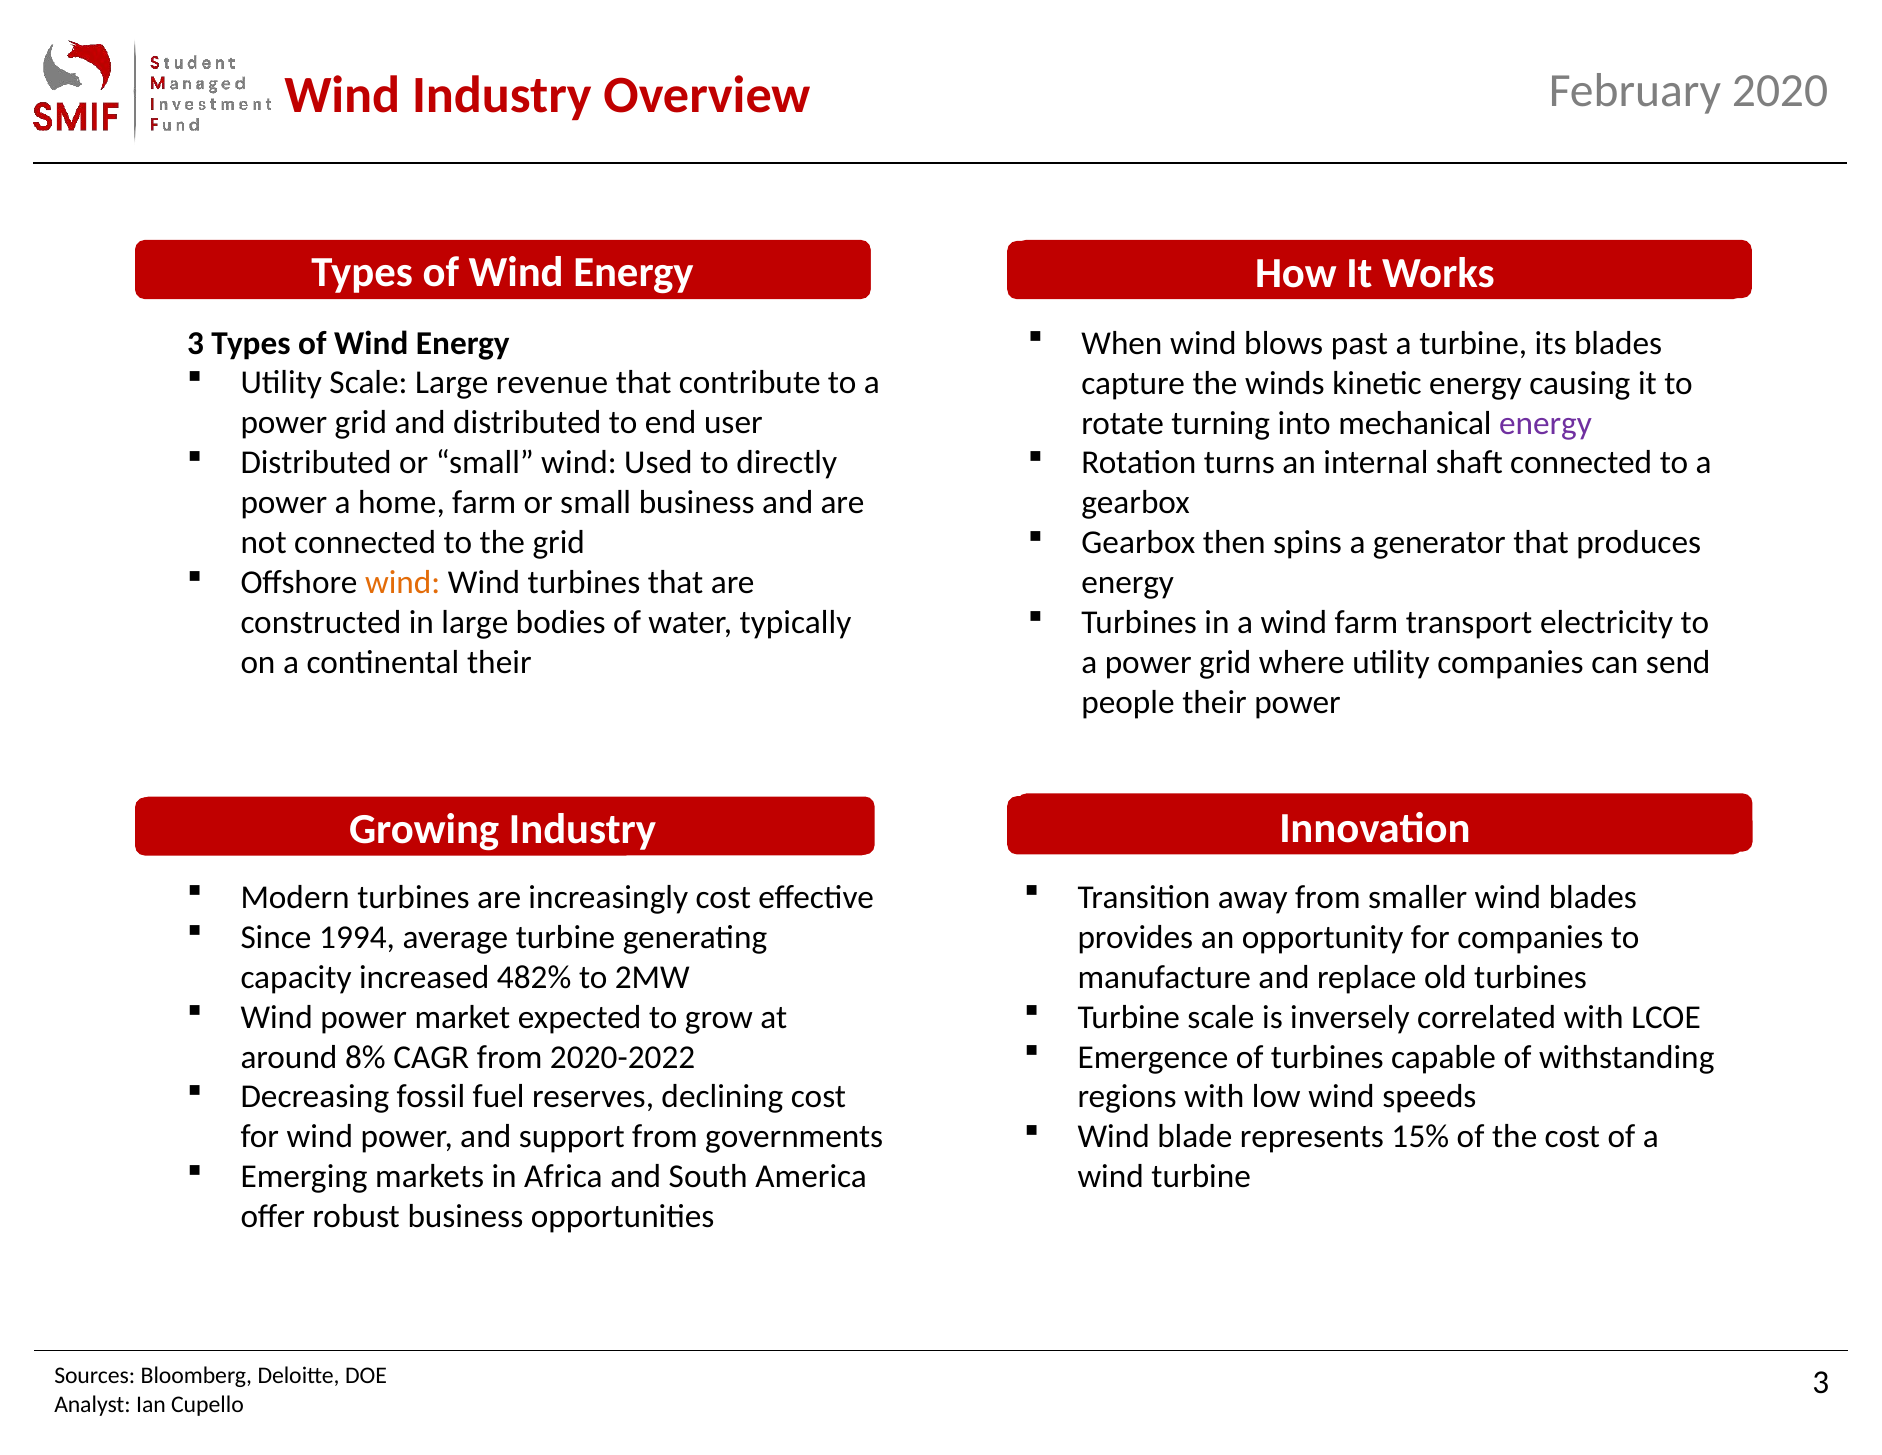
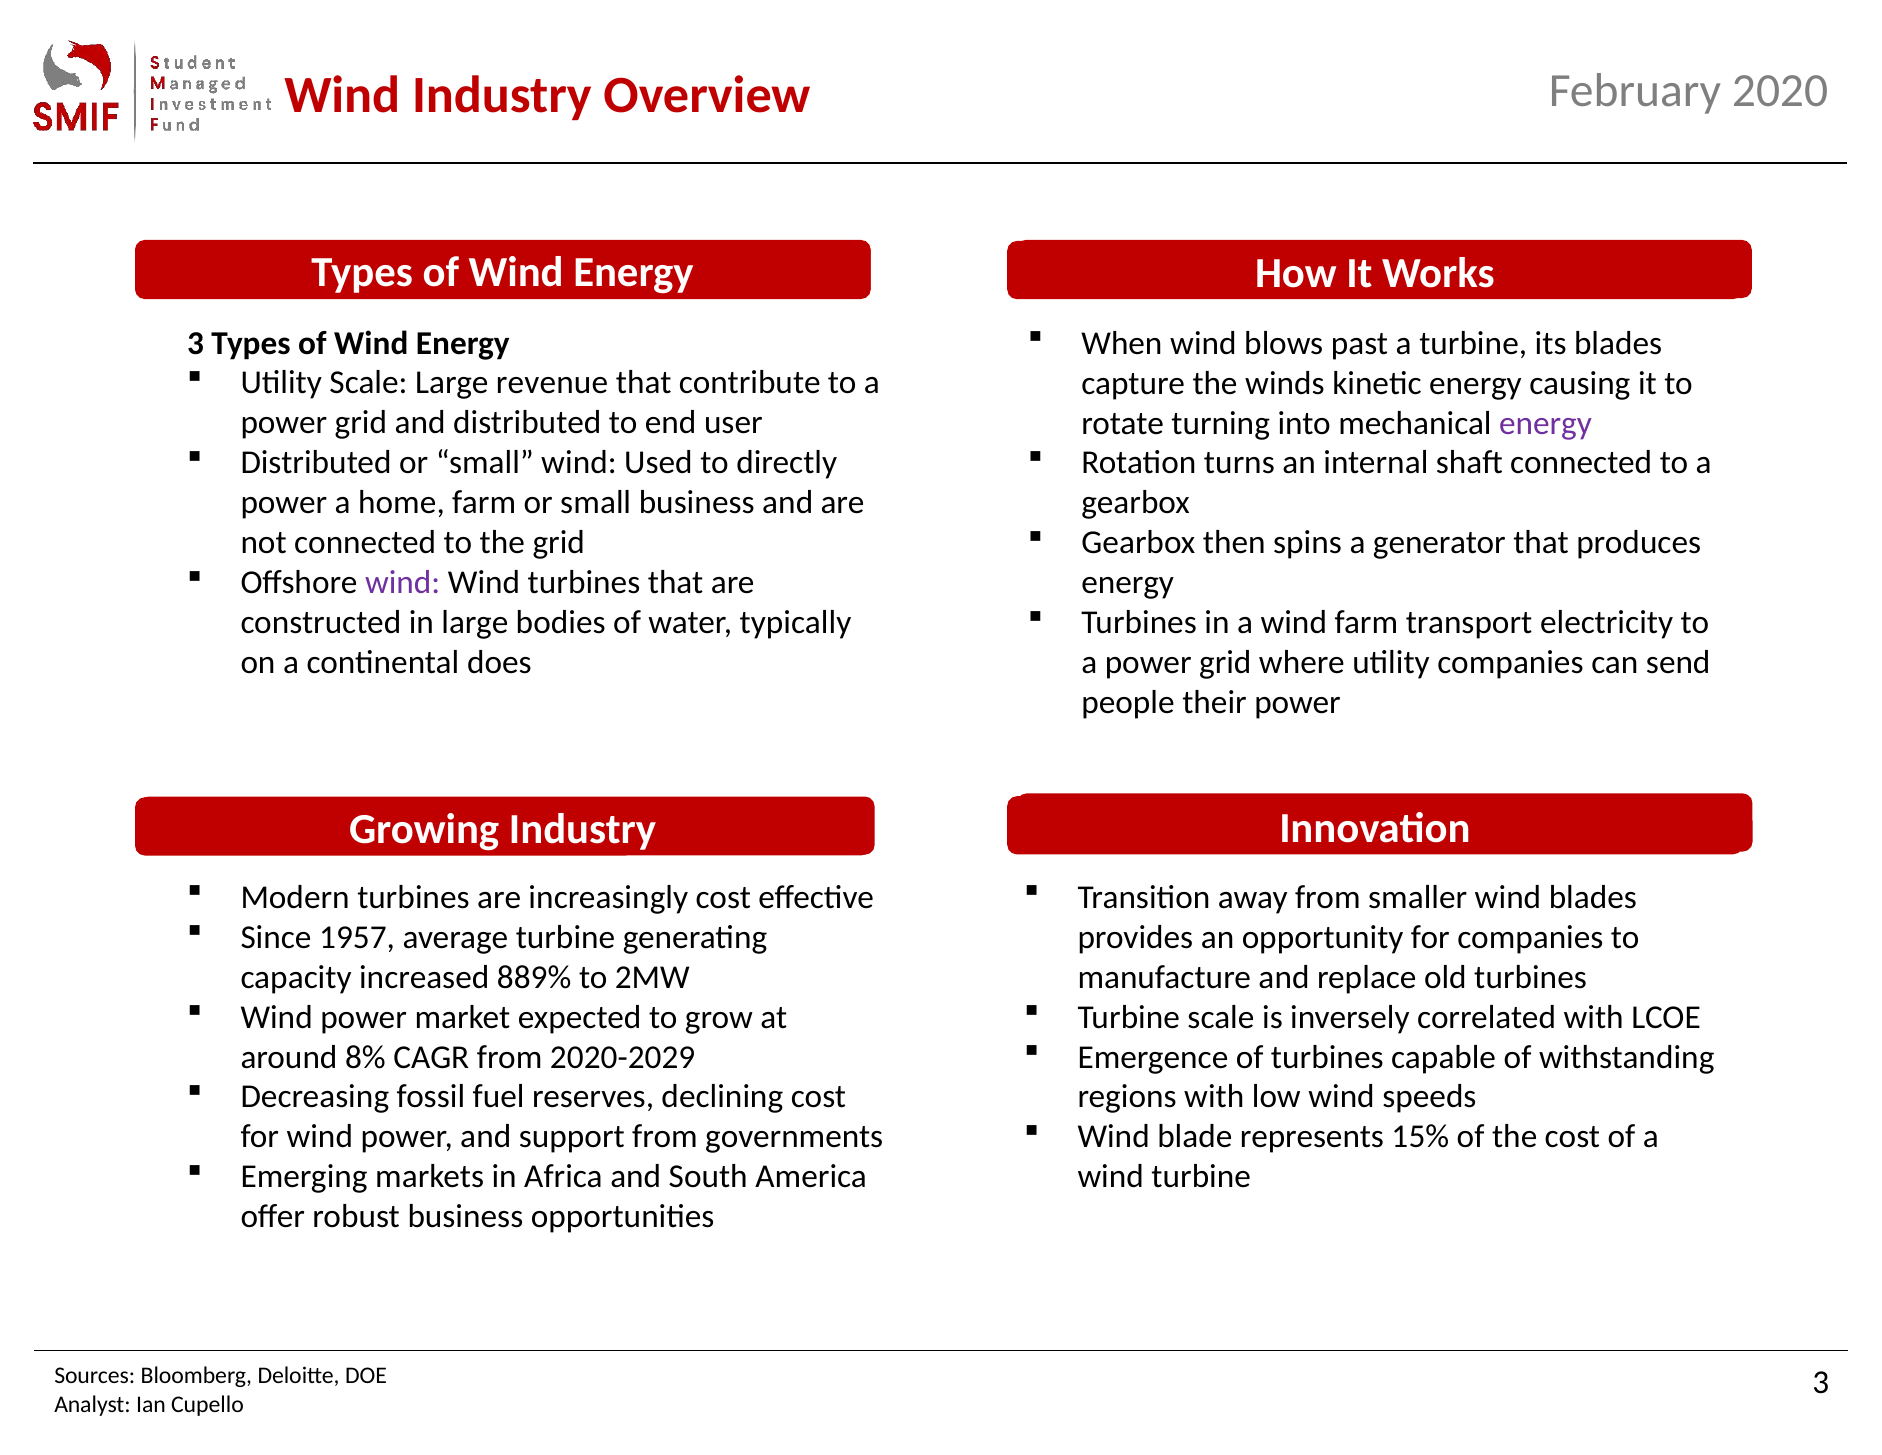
wind colour: orange -> purple (403, 583)
continental their: their -> does (499, 662)
1994: 1994 -> 1957 (357, 937)
482%: 482% -> 889% (534, 977)
2020-2022: 2020-2022 -> 2020-2029 (623, 1057)
